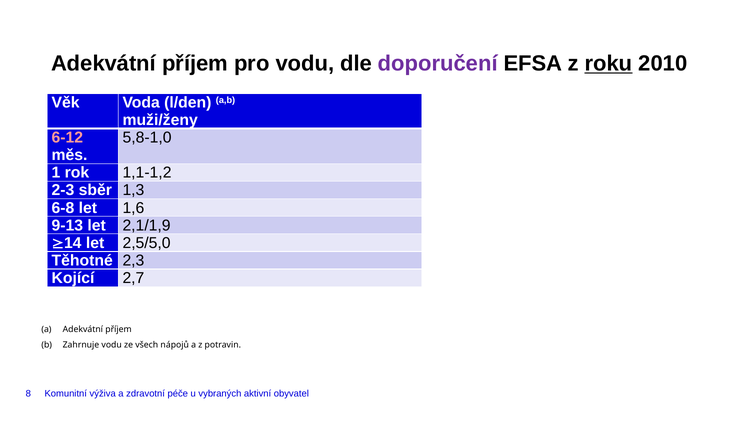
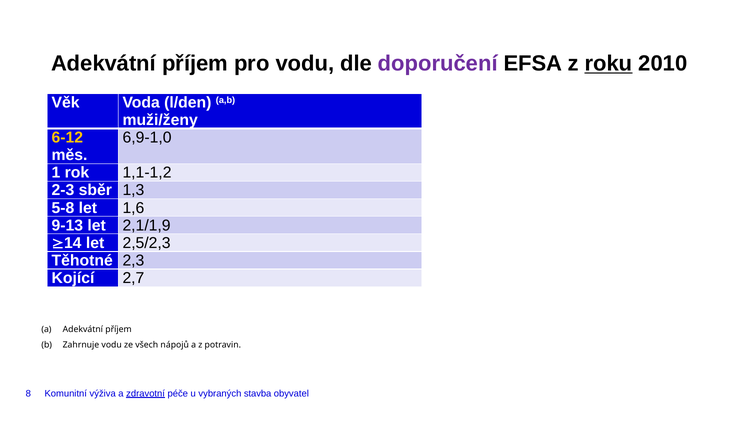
6-12 colour: pink -> yellow (67, 138)
5,8-1,0: 5,8-1,0 -> 6,9-1,0 (147, 138)
6-8: 6-8 -> 5-8 (63, 208)
2,5/5,0: 2,5/5,0 -> 2,5/2,3 (147, 243)
zdravotní underline: none -> present (146, 394)
aktivní: aktivní -> stavba (258, 394)
